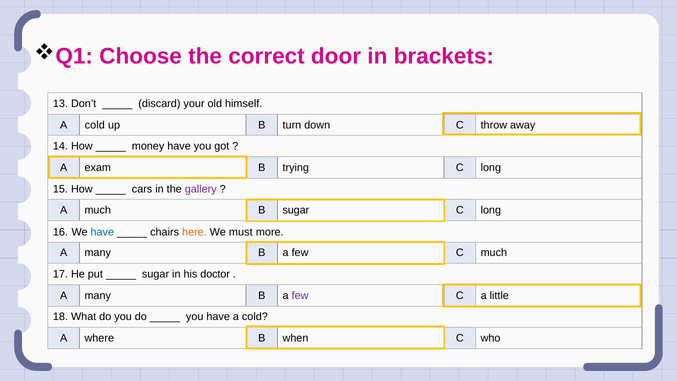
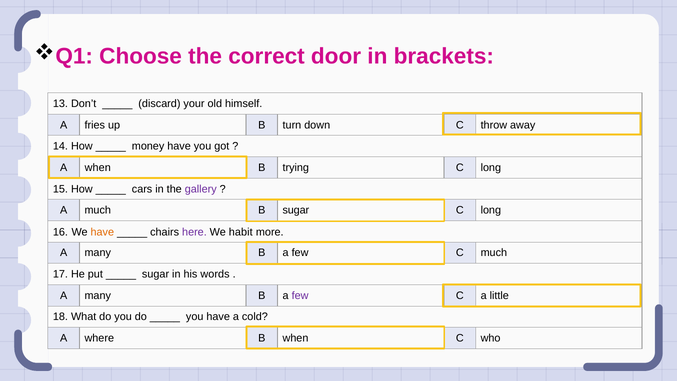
cold: cold -> fries (95, 125)
A exam: exam -> when (98, 168)
have colour: blue -> orange (102, 232)
here colour: orange -> purple (194, 232)
must: must -> habit (241, 232)
doctor: doctor -> words (215, 274)
